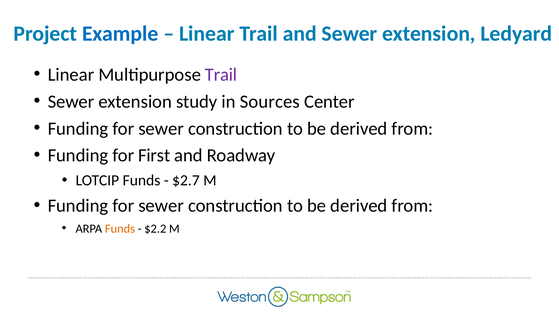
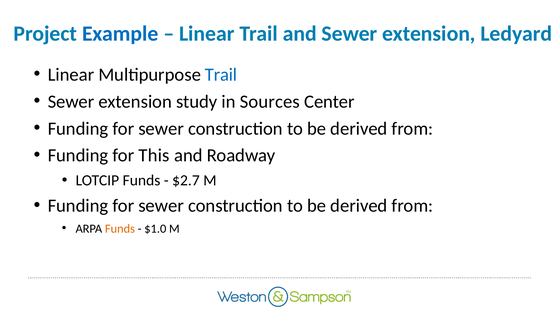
Trail colour: purple -> blue (221, 75)
First: First -> This (154, 156)
$2.2: $2.2 -> $1.0 (155, 229)
